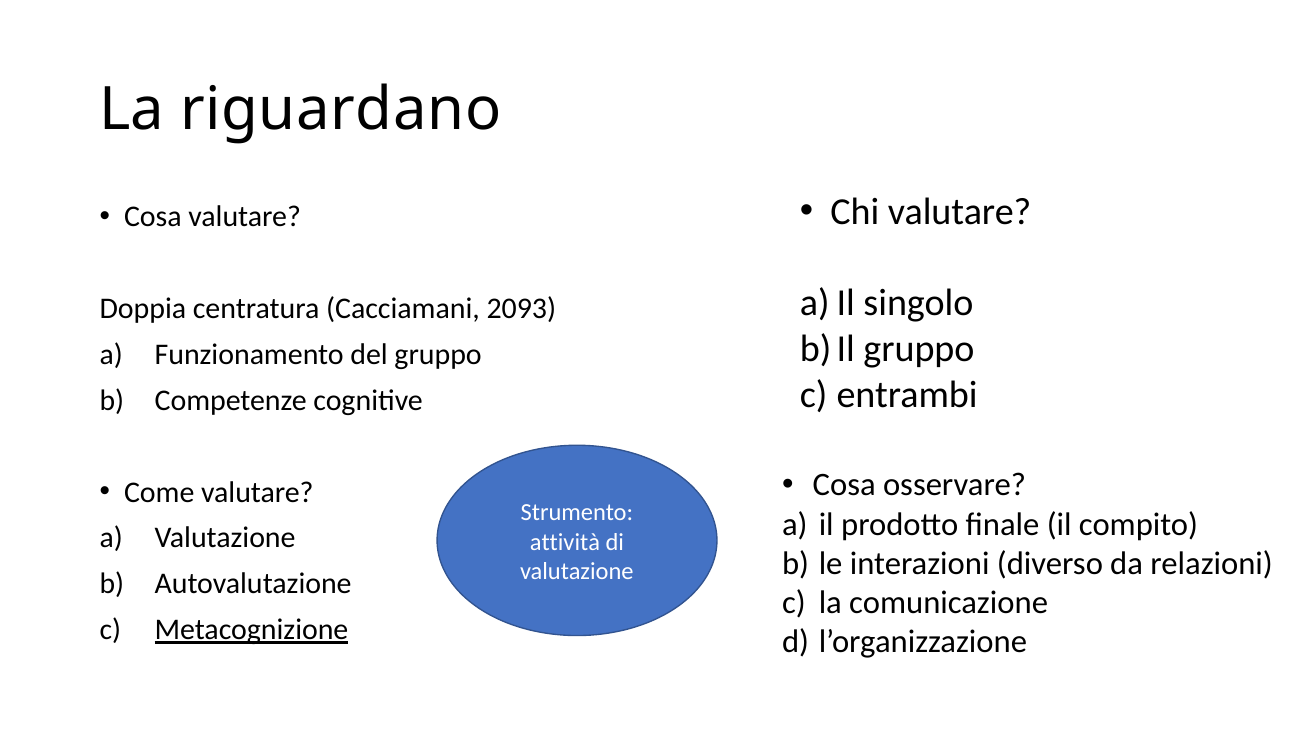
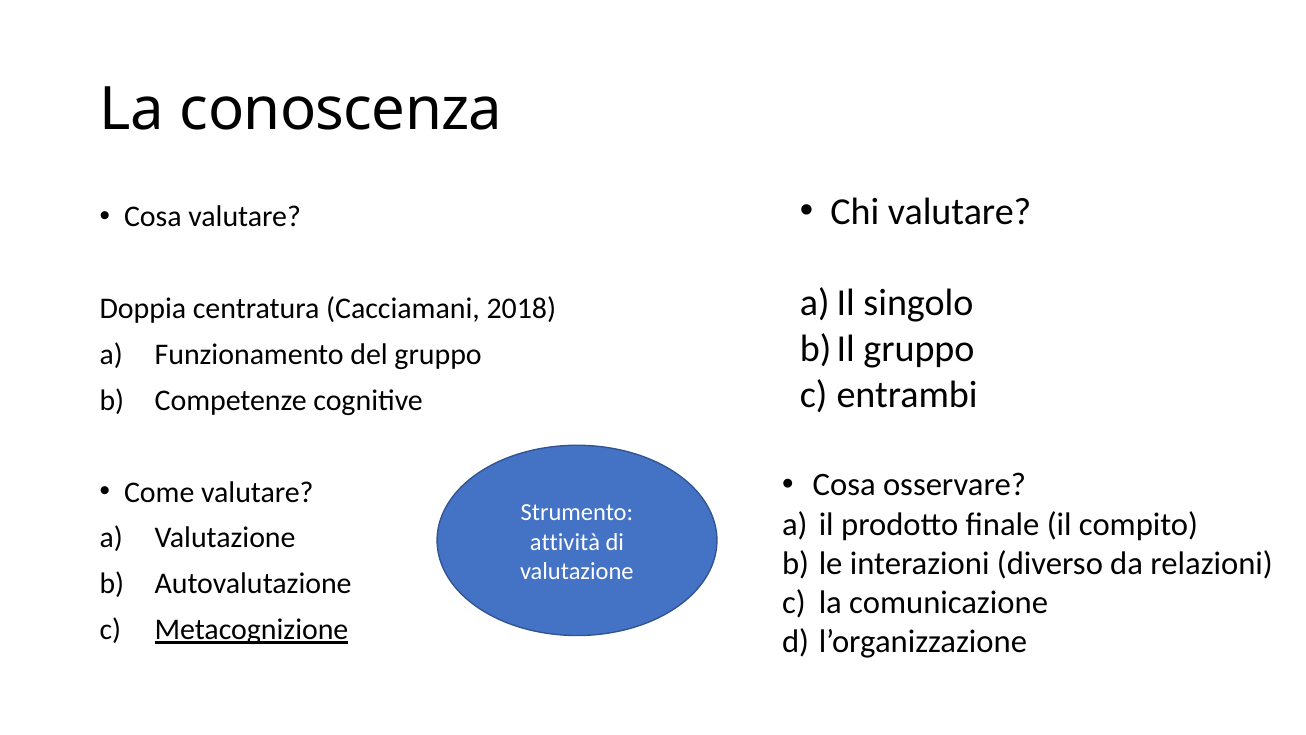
riguardano: riguardano -> conoscenza (341, 110)
2093: 2093 -> 2018 (521, 308)
